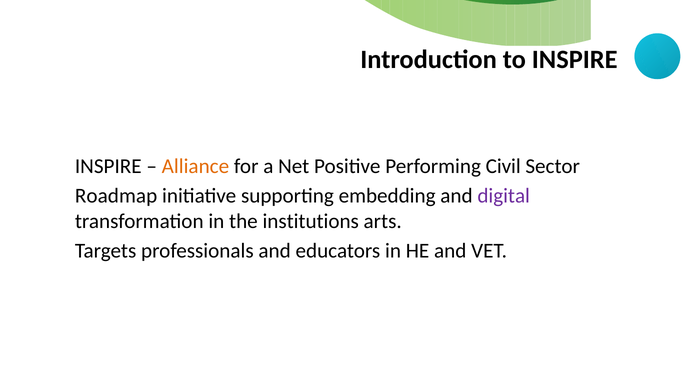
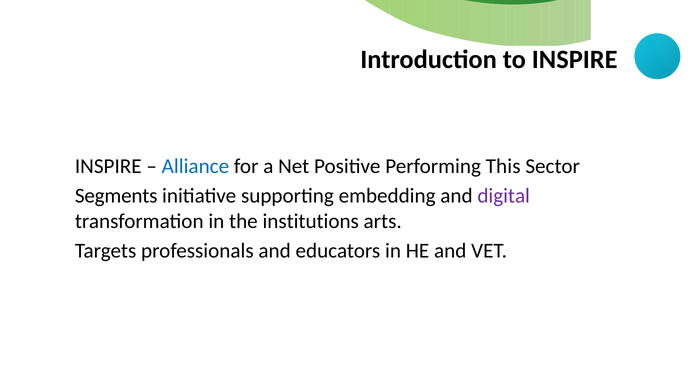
Alliance colour: orange -> blue (195, 166)
Civil: Civil -> This (503, 166)
Roadmap: Roadmap -> Segments (116, 196)
